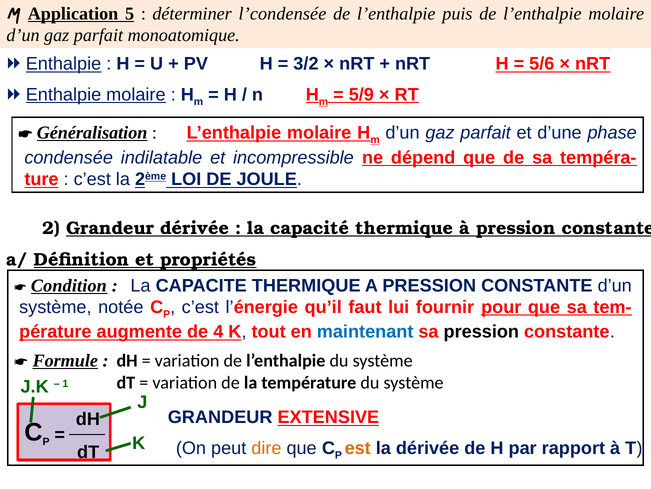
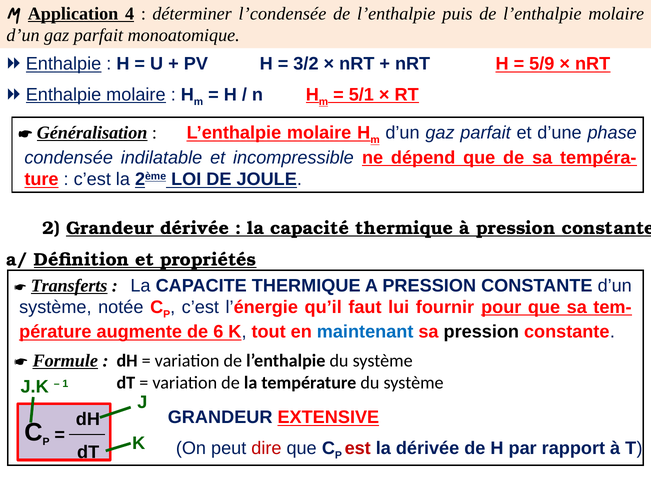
5: 5 -> 4 (130, 14)
5/6: 5/6 -> 5/9 (542, 64)
5/9: 5/9 -> 5/1 (361, 95)
Condition: Condition -> Transferts (69, 285)
4: 4 -> 6 (218, 331)
dire colour: orange -> red (266, 448)
est colour: orange -> red (358, 448)
